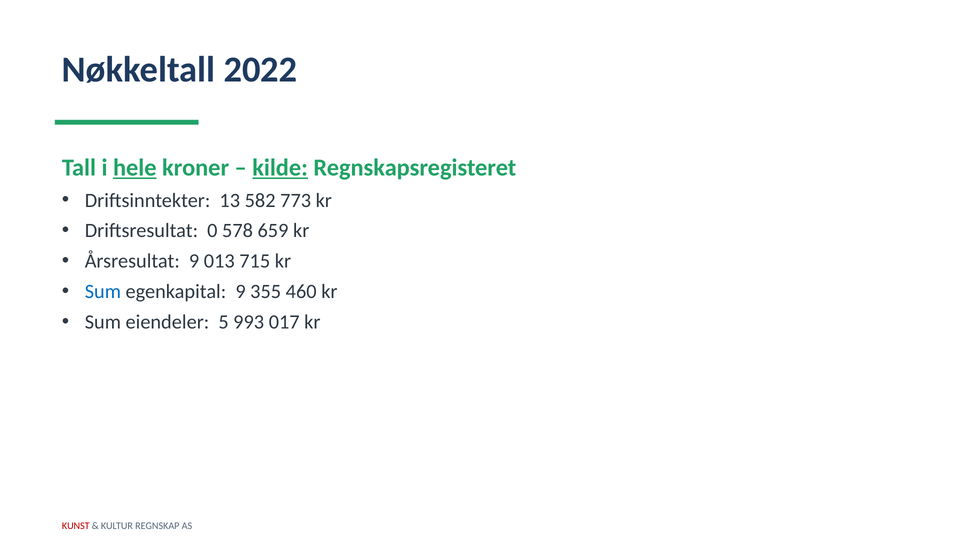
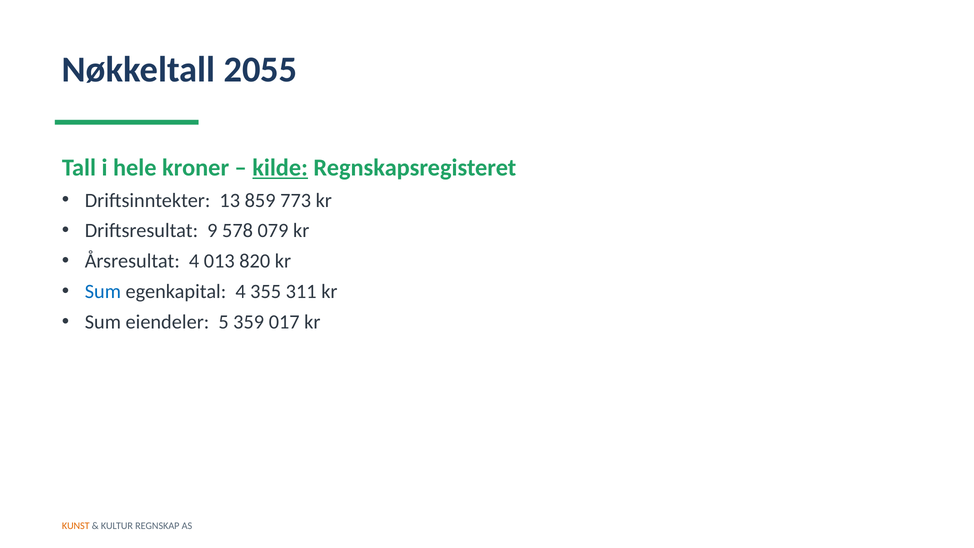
2022: 2022 -> 2055 (260, 70)
hele underline: present -> none (135, 168)
582: 582 -> 859 (260, 200)
0: 0 -> 9 (212, 231)
659: 659 -> 079 (273, 231)
Årsresultat 9: 9 -> 4 (194, 261)
715: 715 -> 820 (255, 261)
egenkapital 9: 9 -> 4 (241, 292)
460: 460 -> 311 (301, 292)
993: 993 -> 359 (249, 322)
KUNST colour: red -> orange (76, 526)
